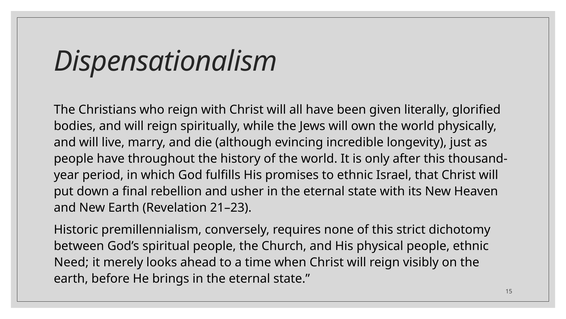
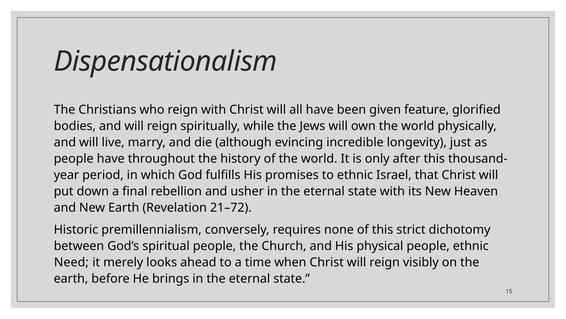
literally: literally -> feature (427, 110)
21–23: 21–23 -> 21–72 (231, 207)
